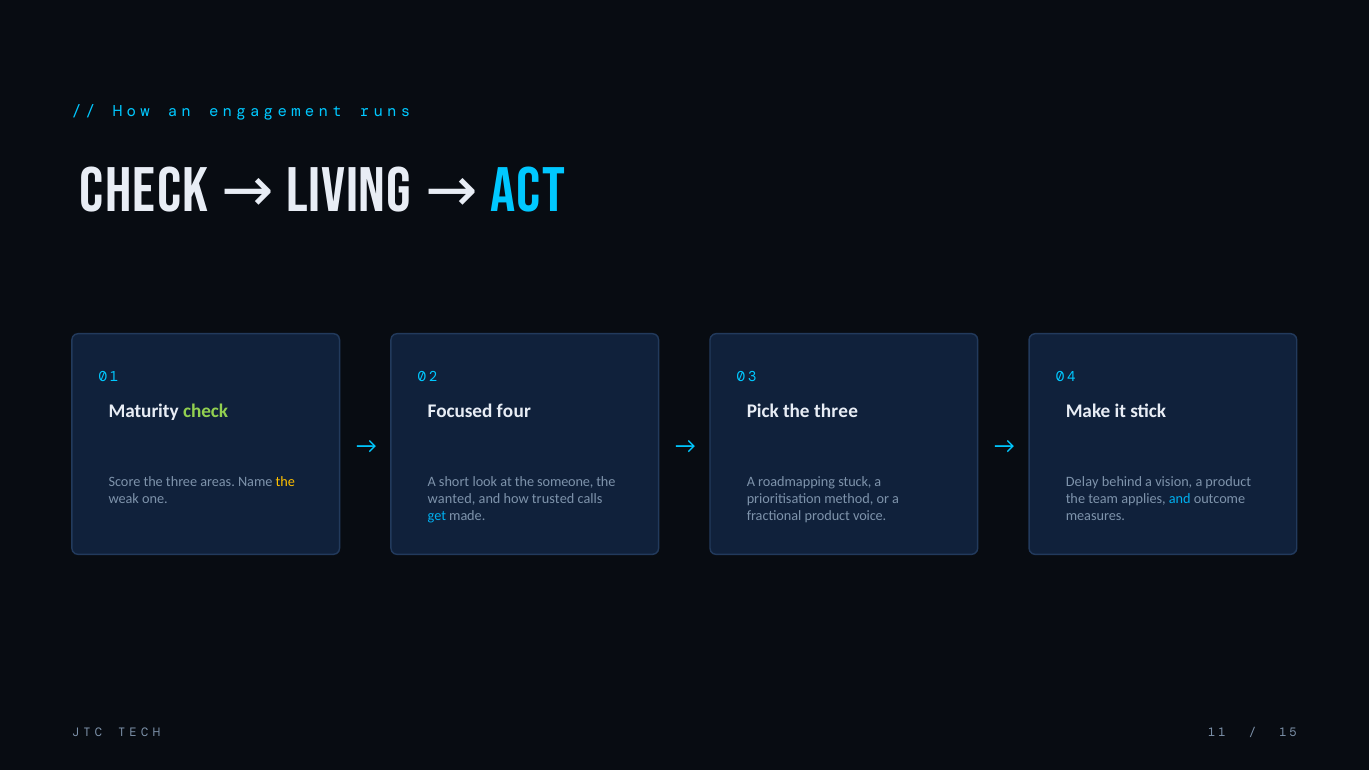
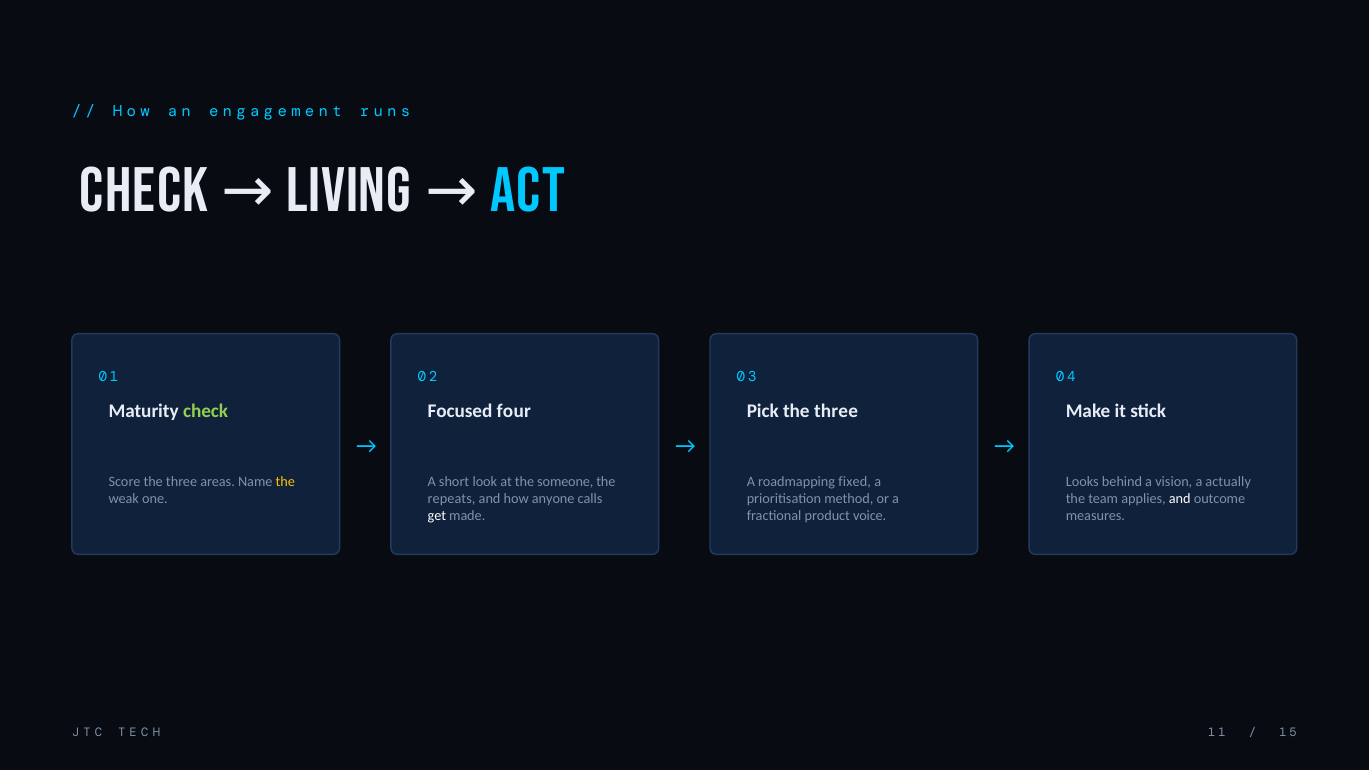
stuck: stuck -> fixed (855, 482)
Delay: Delay -> Looks (1082, 482)
a product: product -> actually (1228, 482)
wanted: wanted -> repeats (452, 499)
trusted: trusted -> anyone (553, 499)
and colour: light blue -> white (1180, 499)
get colour: light blue -> white (437, 516)
